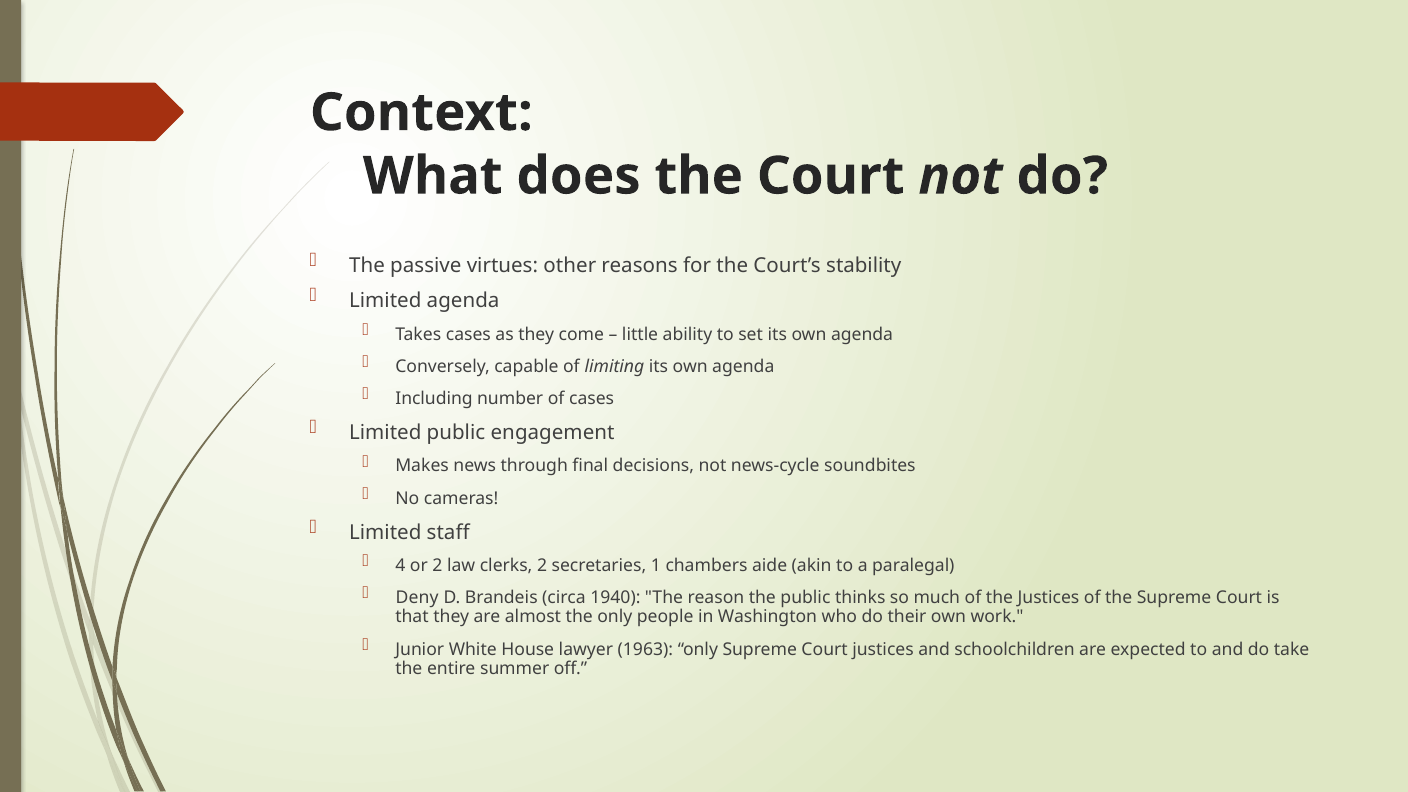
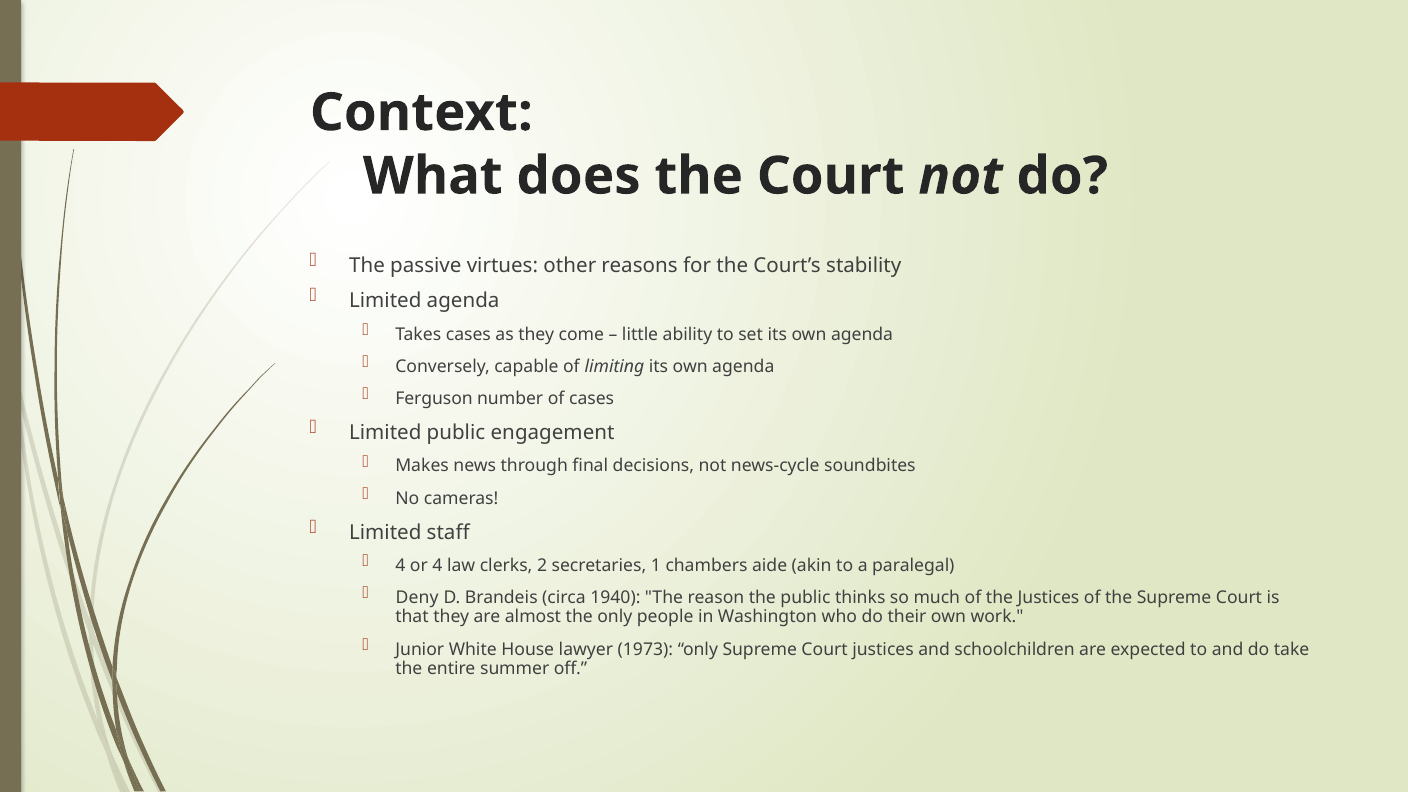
Including: Including -> Ferguson (434, 399)
or 2: 2 -> 4 (437, 566)
1963: 1963 -> 1973 (645, 649)
